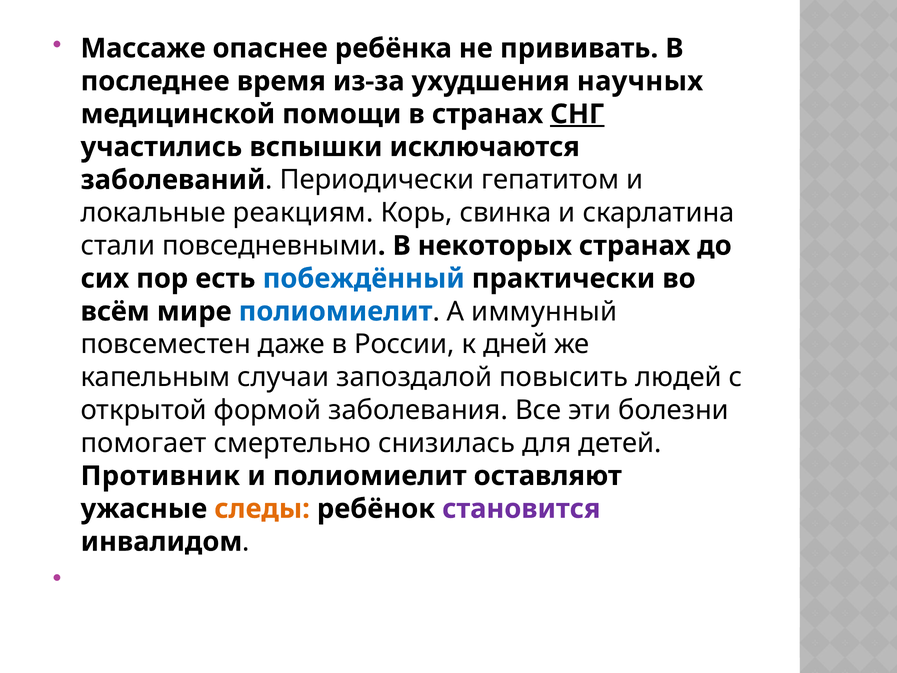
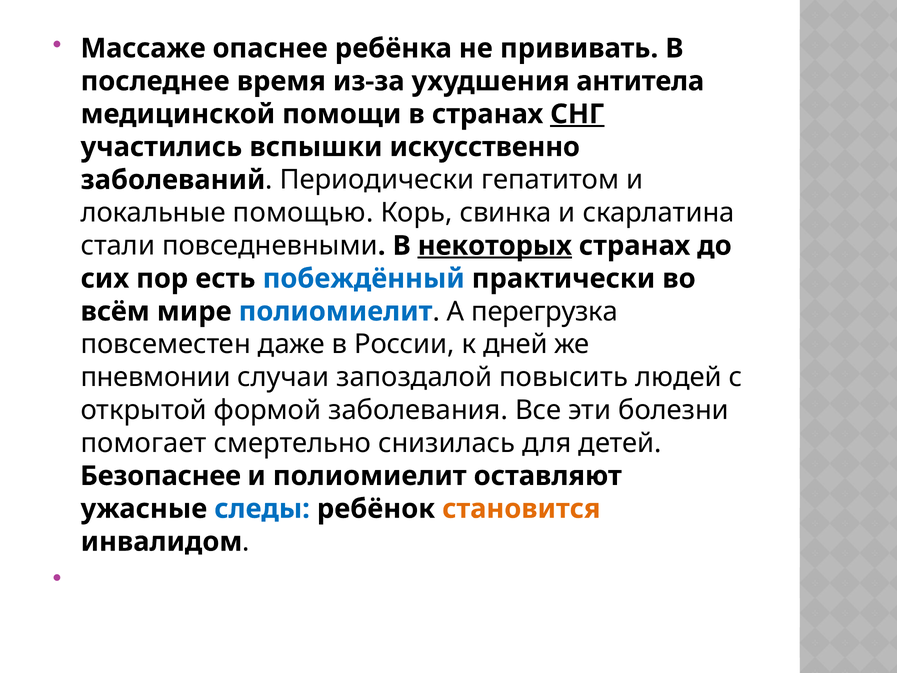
научных: научных -> антитела (640, 81)
исключаются: исключаются -> искусственно (485, 147)
реакциям: реакциям -> помощью (303, 213)
некоторых underline: none -> present (495, 246)
иммунный: иммунный -> перегрузка (545, 311)
капельным: капельным -> пневмонии (156, 377)
Противник: Противник -> Безопаснее (161, 476)
следы colour: orange -> blue (262, 509)
становится colour: purple -> orange (521, 509)
